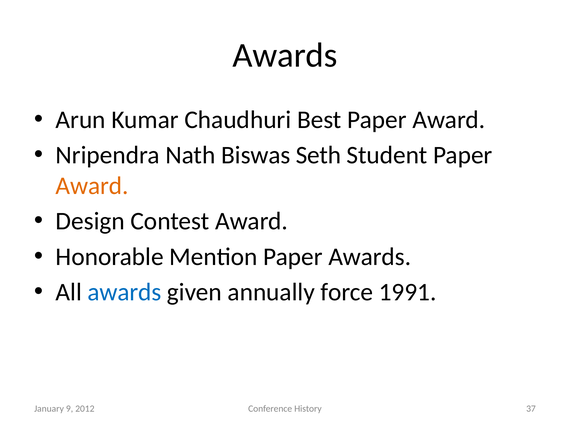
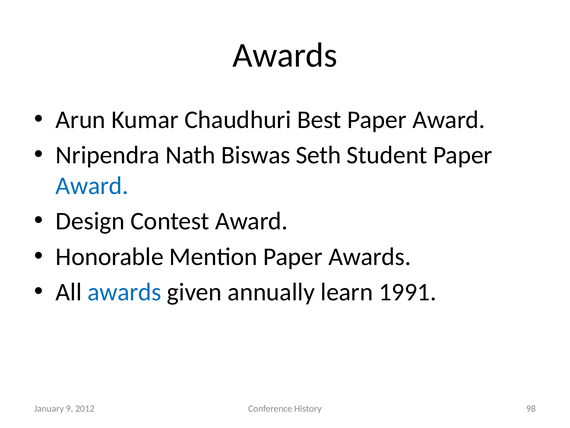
Award colour: orange -> blue (92, 185)
force: force -> learn (347, 292)
37: 37 -> 98 (531, 408)
